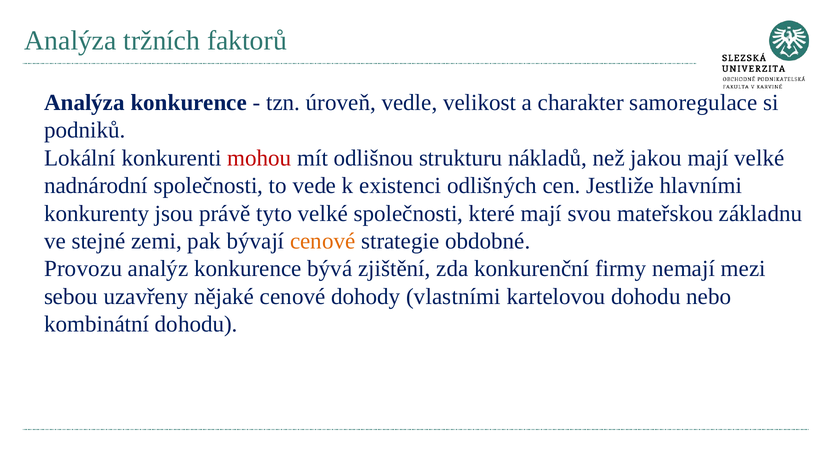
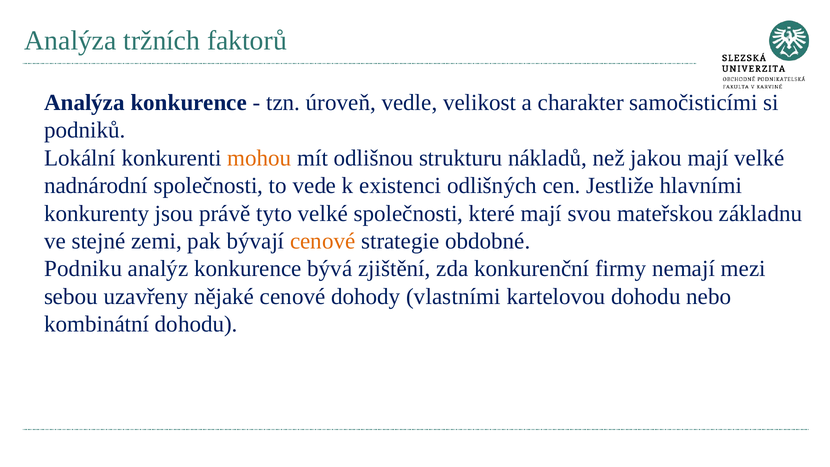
samoregulace: samoregulace -> samočisticími (694, 103)
mohou colour: red -> orange (259, 158)
Provozu: Provozu -> Podniku (83, 269)
